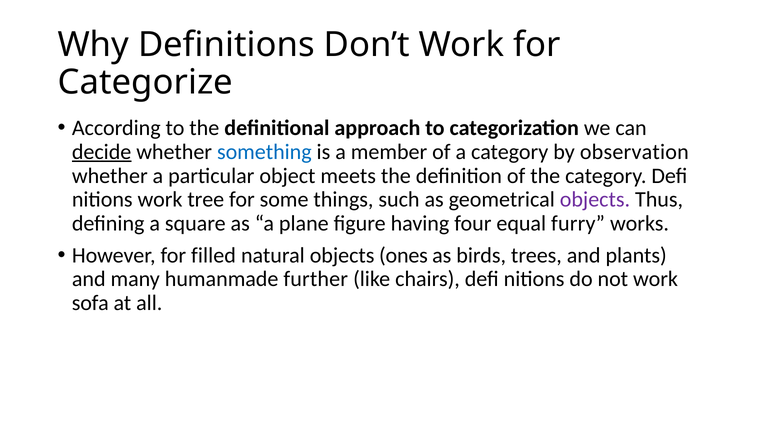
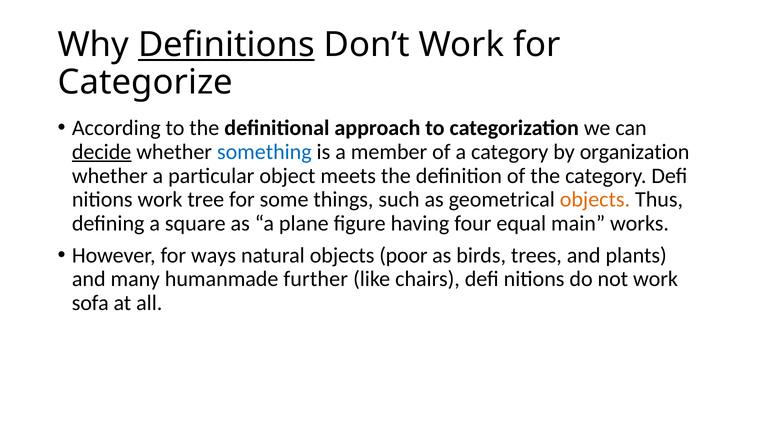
Deﬁnitions underline: none -> present (226, 45)
observation: observation -> organization (635, 152)
objects colour: purple -> orange (595, 200)
furry: furry -> main (578, 223)
filled: filled -> ways (214, 255)
ones: ones -> poor (403, 255)
